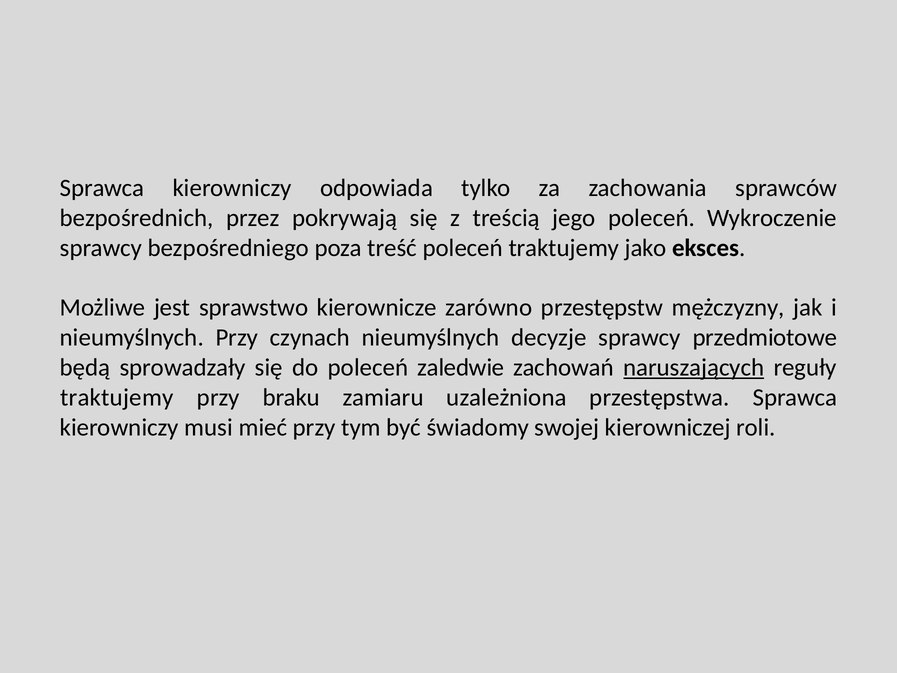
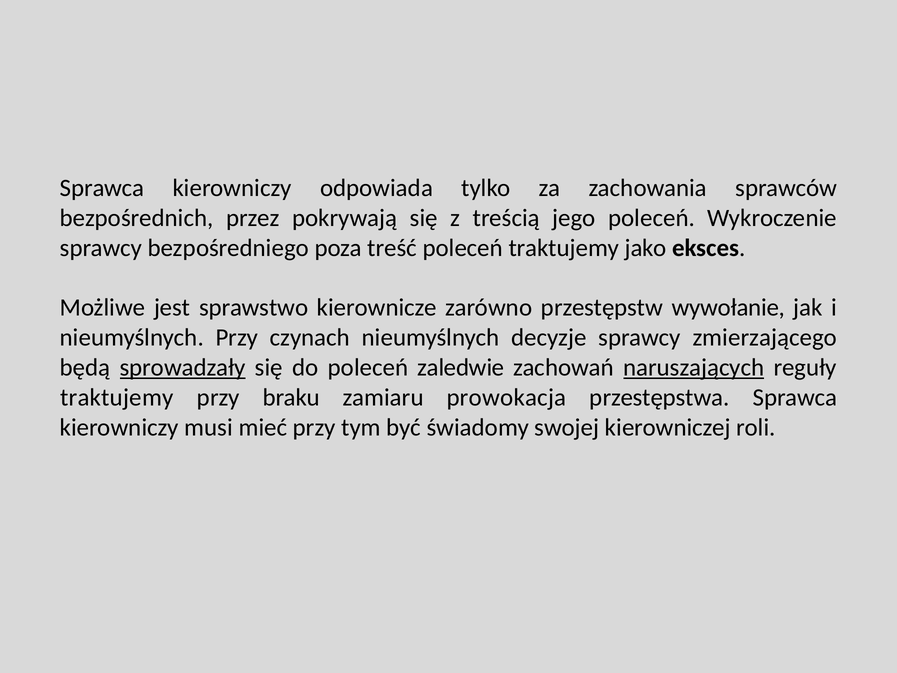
mężczyzny: mężczyzny -> wywołanie (728, 308)
przedmiotowe: przedmiotowe -> zmierzającego (765, 338)
sprowadzały underline: none -> present (183, 367)
uzależniona: uzależniona -> prowokacja (506, 397)
